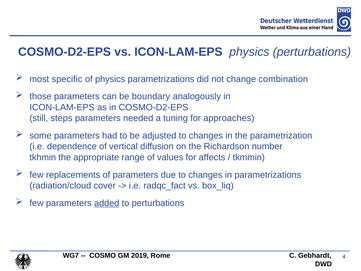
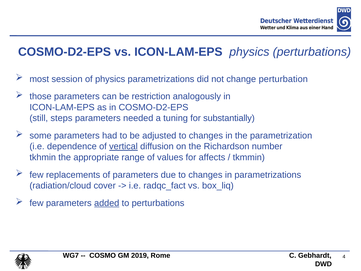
specific: specific -> session (67, 79)
combination: combination -> perturbation (283, 79)
boundary: boundary -> restriction (151, 96)
approaches: approaches -> substantially (229, 118)
vertical underline: none -> present (123, 146)
